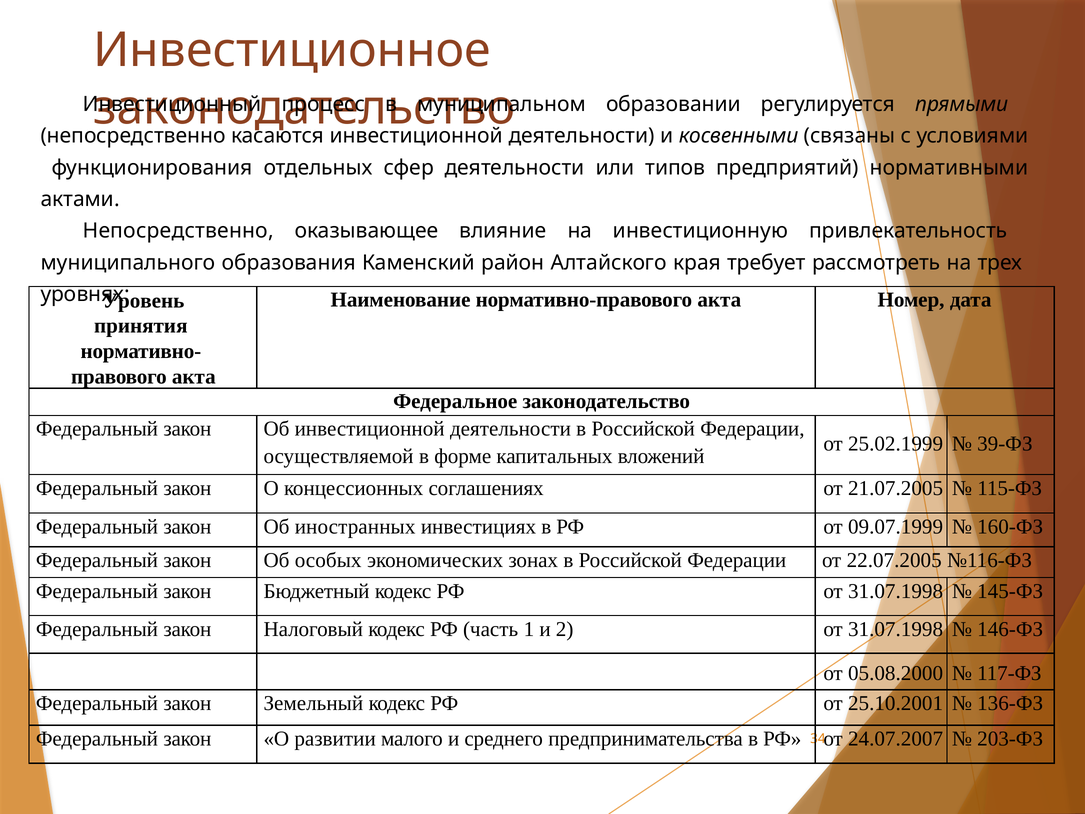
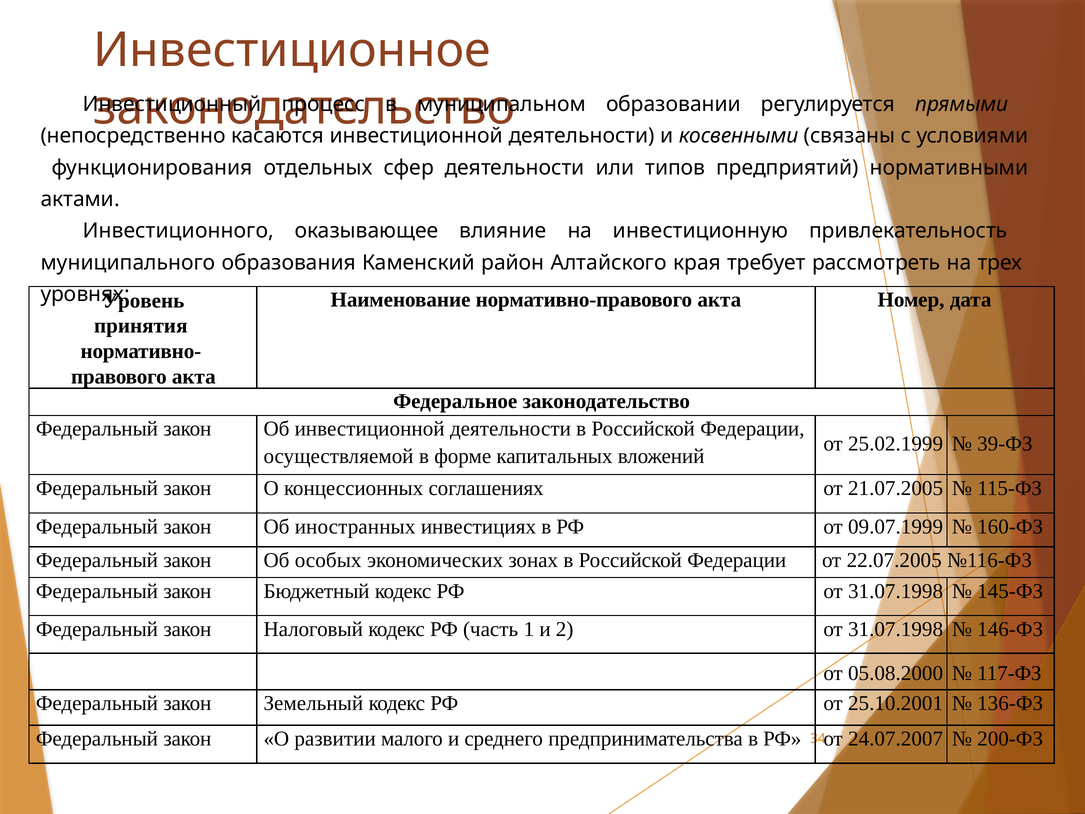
Непосредственно: Непосредственно -> Инвестиционного (178, 231)
203-ФЗ: 203-ФЗ -> 200-ФЗ (1010, 739)
